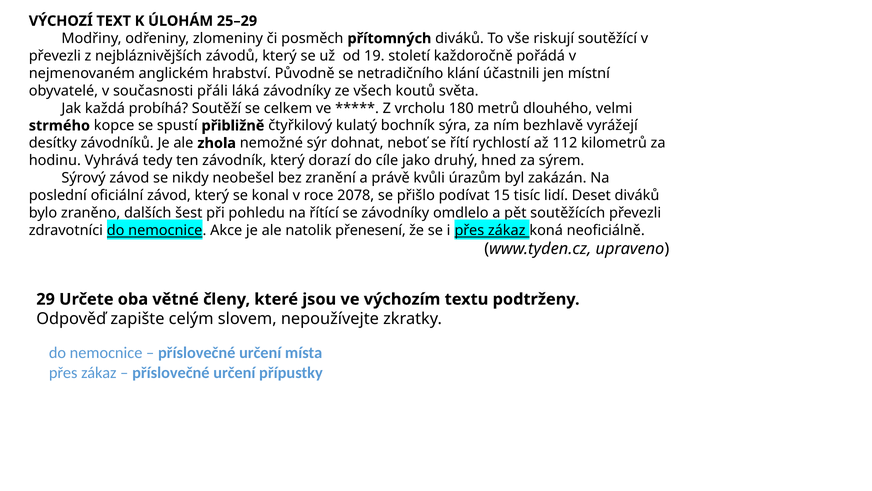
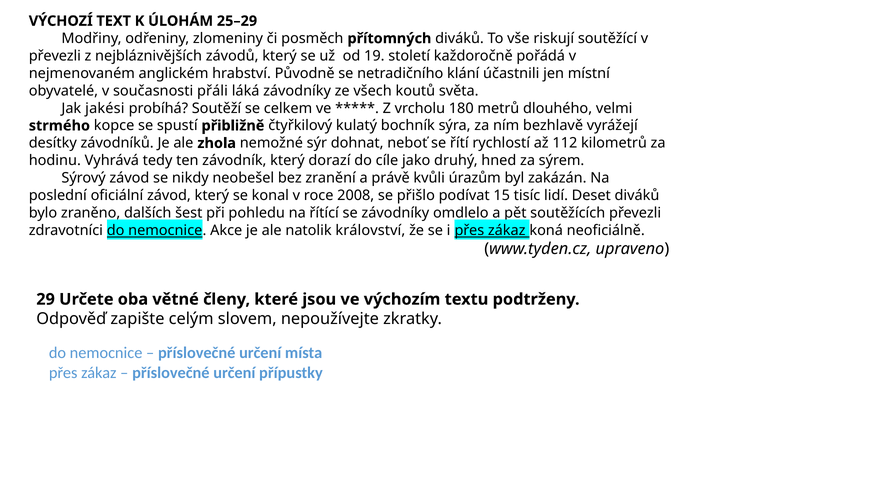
každá: každá -> jakési (105, 108)
2078: 2078 -> 2008 (356, 195)
přenesení: přenesení -> království (370, 230)
